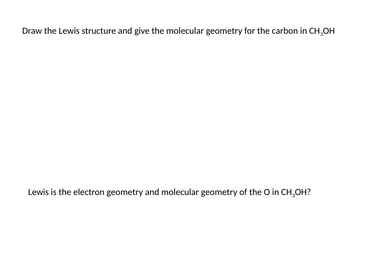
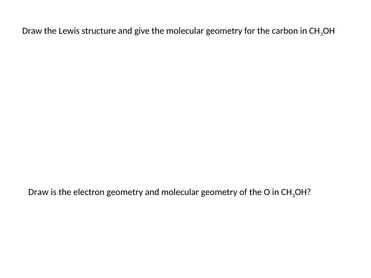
Lewis: Lewis -> Draw (38, 192)
